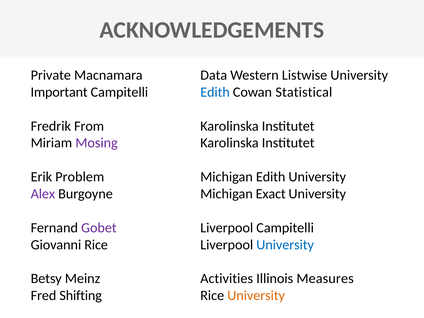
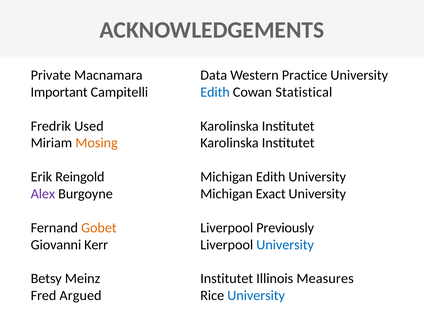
Listwise: Listwise -> Practice (305, 75)
From: From -> Used (89, 126)
Mosing colour: purple -> orange (97, 143)
Problem: Problem -> Reingold (80, 177)
Gobet colour: purple -> orange (99, 228)
Liverpool Campitelli: Campitelli -> Previously (285, 228)
Giovanni Rice: Rice -> Kerr (96, 245)
Meinz Activities: Activities -> Institutet (227, 279)
Shifting: Shifting -> Argued (81, 296)
University colour: orange -> blue (256, 296)
